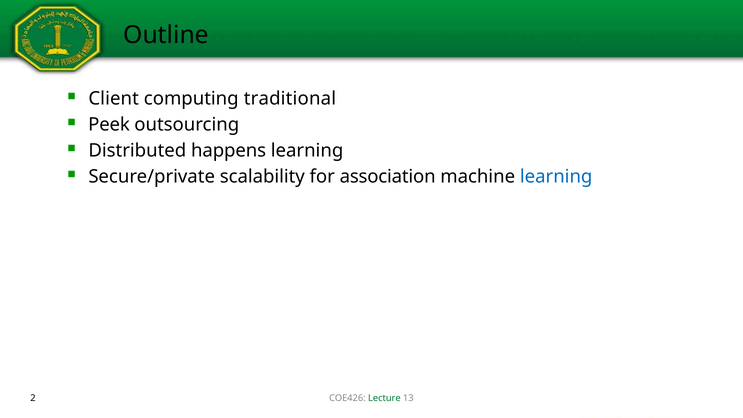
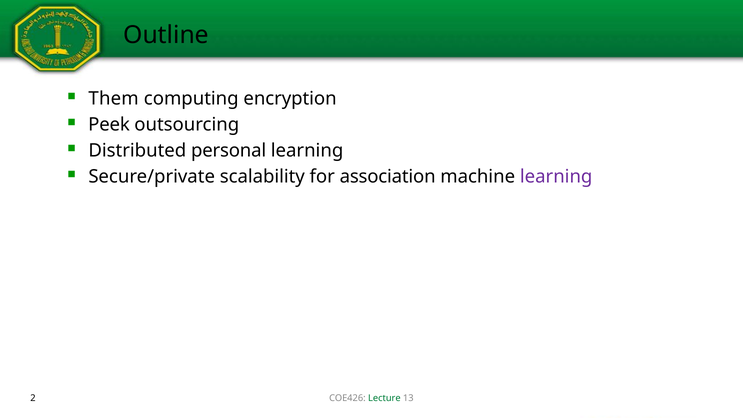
Client: Client -> Them (114, 99)
traditional: traditional -> encryption (290, 99)
happens: happens -> personal (229, 151)
learning colour: blue -> purple (556, 177)
